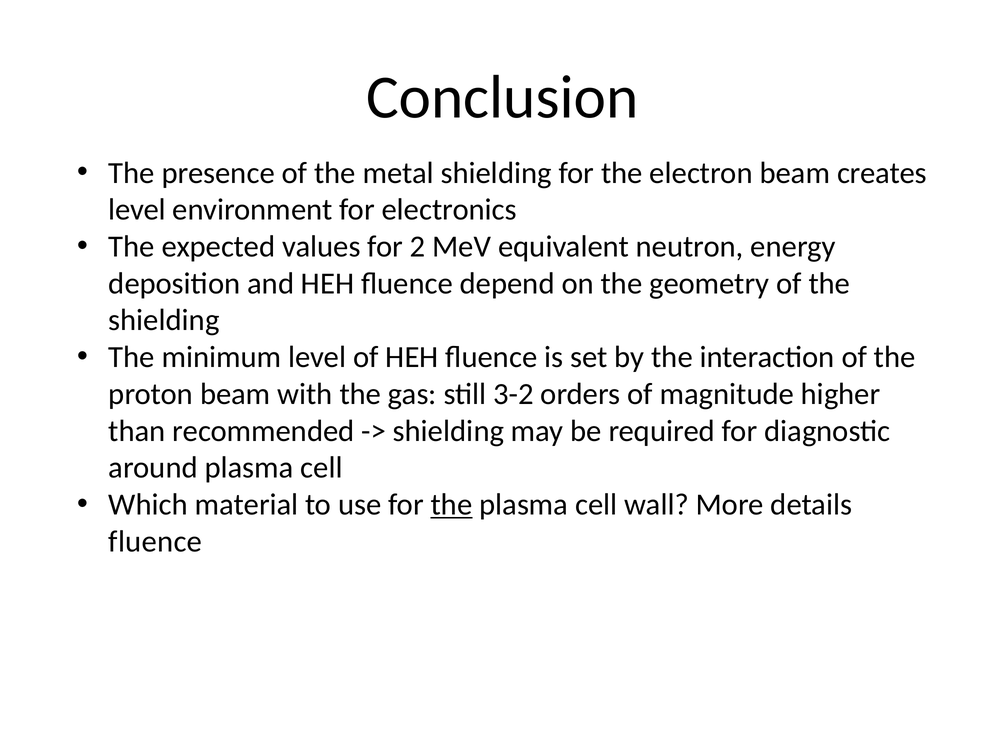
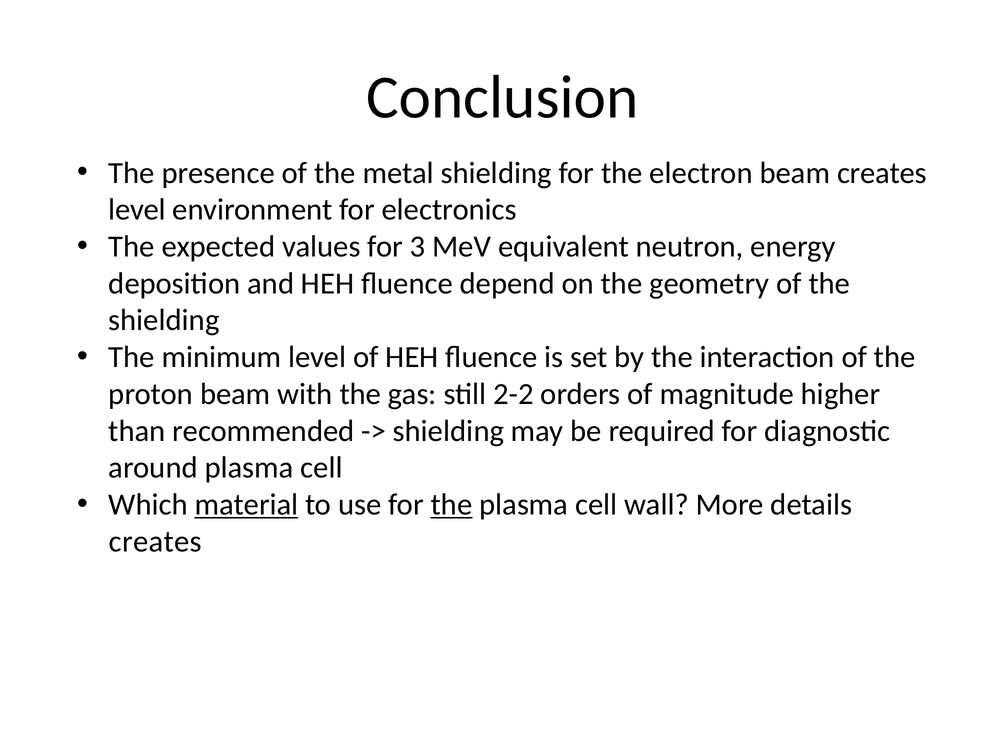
2: 2 -> 3 (418, 247)
3-2: 3-2 -> 2-2 (513, 394)
material underline: none -> present (246, 504)
fluence: fluence -> creates (155, 541)
